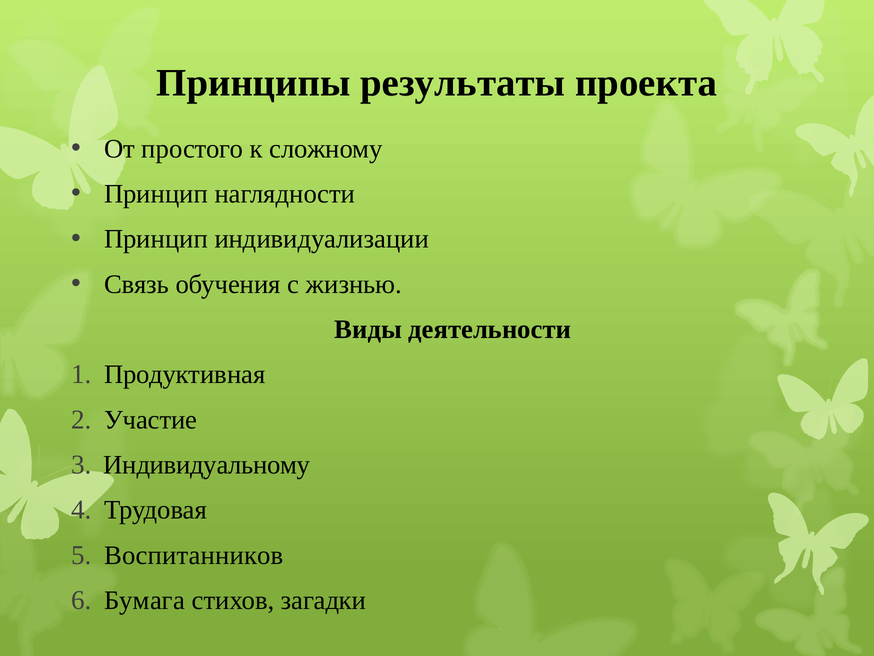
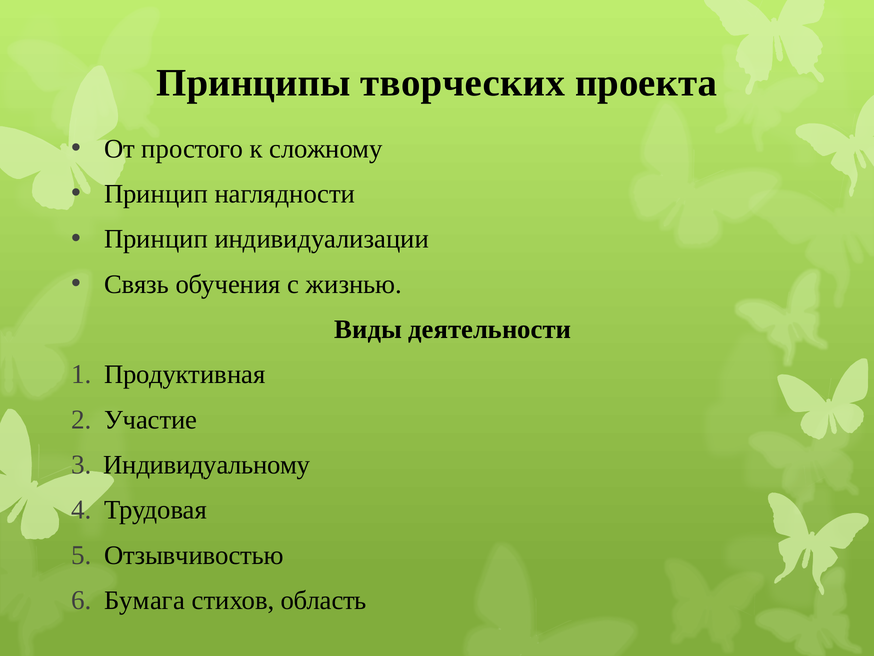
результаты: результаты -> творческих (463, 83)
Воспитанников: Воспитанников -> Отзывчивостью (194, 555)
загадки: загадки -> область (324, 600)
